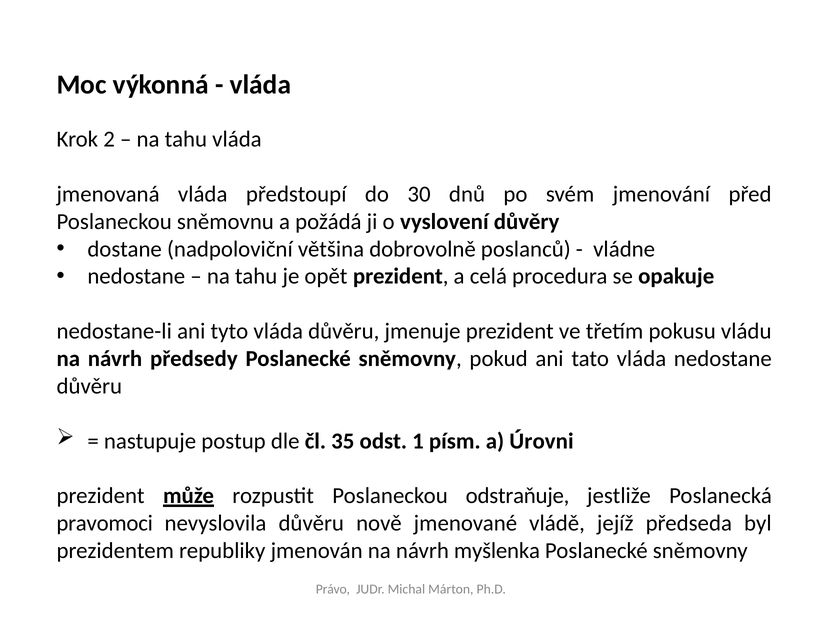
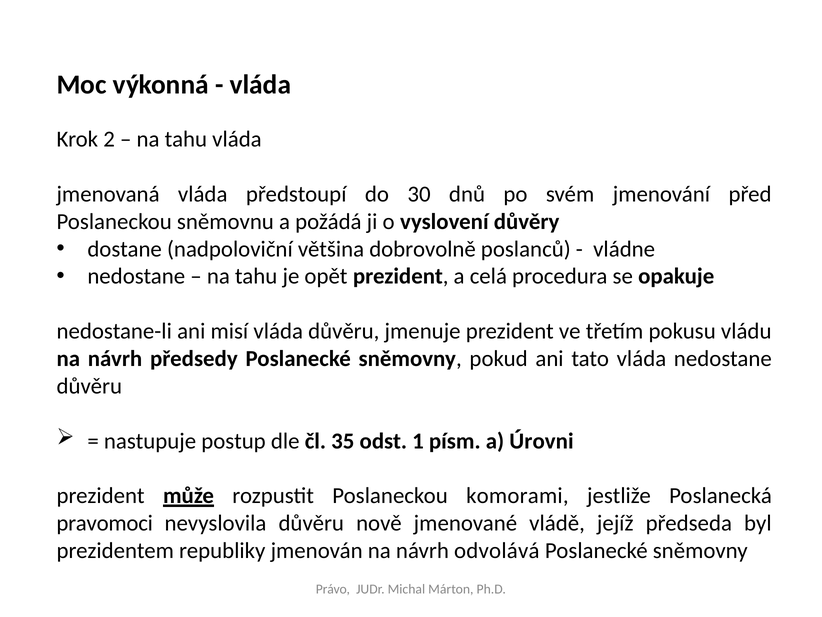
tyto: tyto -> misí (229, 331)
odstraňuje: odstraňuje -> komorami (517, 495)
myšlenka: myšlenka -> odvolává (497, 550)
